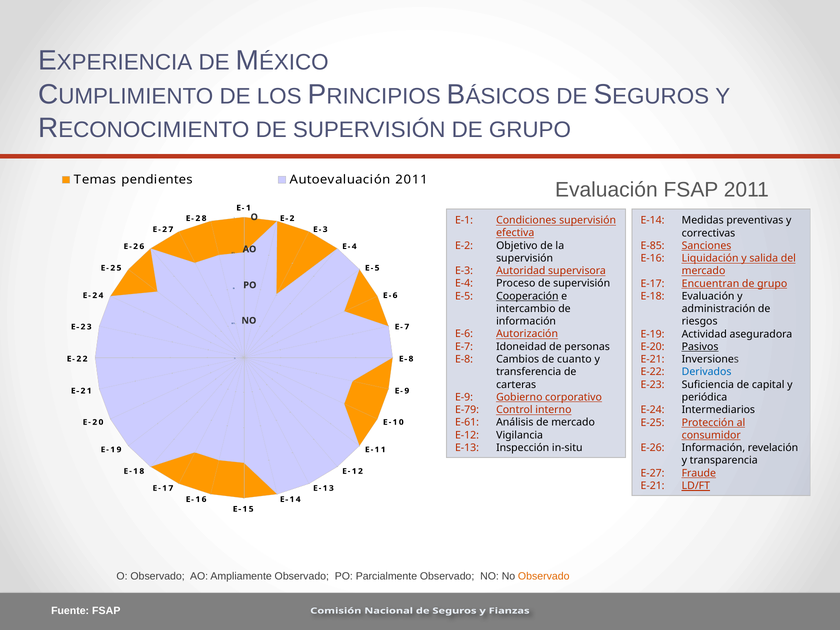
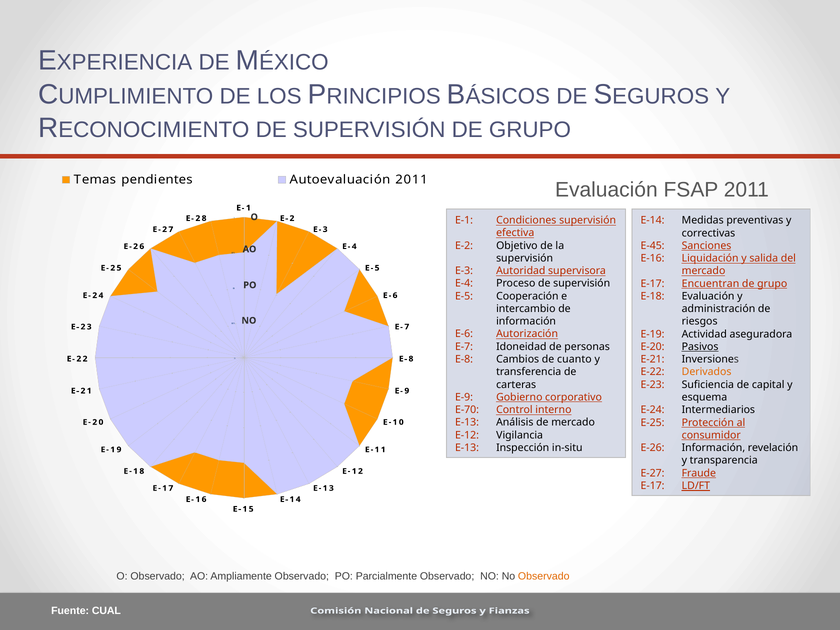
E-85: E-85 -> E-45 (653, 246)
Cooperación underline: present -> none (527, 296)
Derivados colour: blue -> orange (707, 372)
periódica: periódica -> esquema (704, 397)
E-79: E-79 -> E-70 (467, 410)
E-61: E-61 -> E-13 (467, 422)
E-21: E-21 -> E-17 (653, 486)
Fuente FSAP: FSAP -> CUAL (106, 611)
